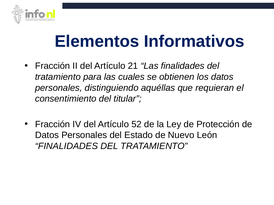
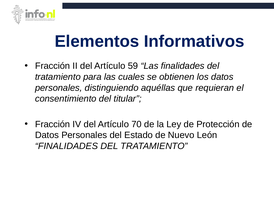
21: 21 -> 59 (133, 66)
52: 52 -> 70 (137, 125)
